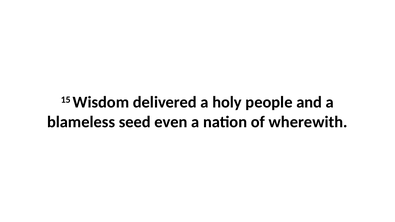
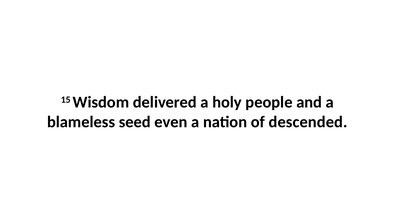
wherewith: wherewith -> descended (308, 122)
